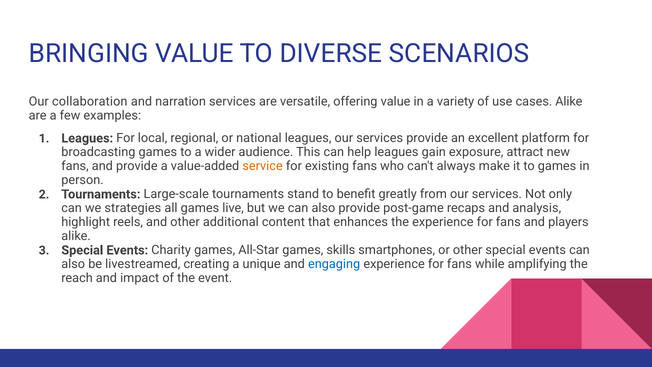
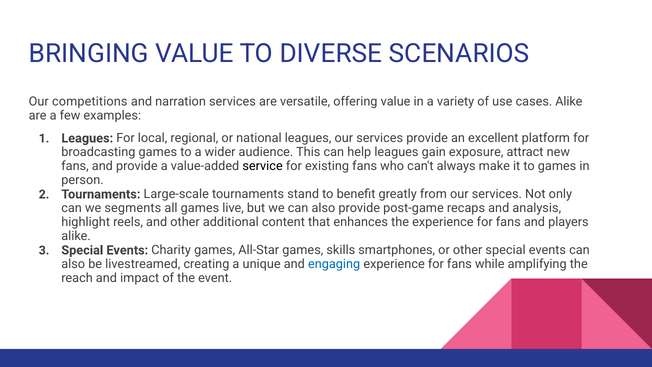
collaboration: collaboration -> competitions (90, 101)
service colour: orange -> black (263, 166)
strategies: strategies -> segments (133, 208)
